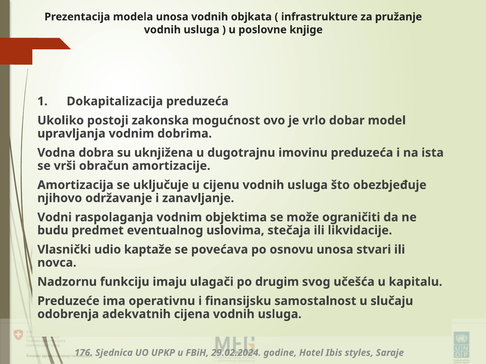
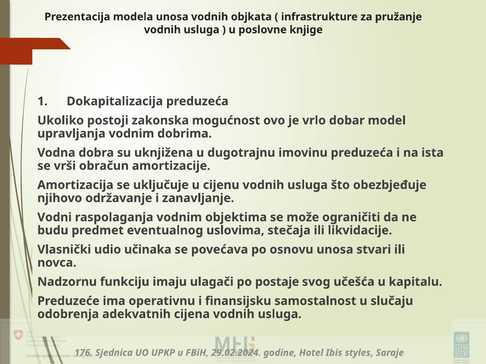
kaptaže: kaptaže -> učinaka (148, 250)
drugim: drugim -> postaje (277, 282)
